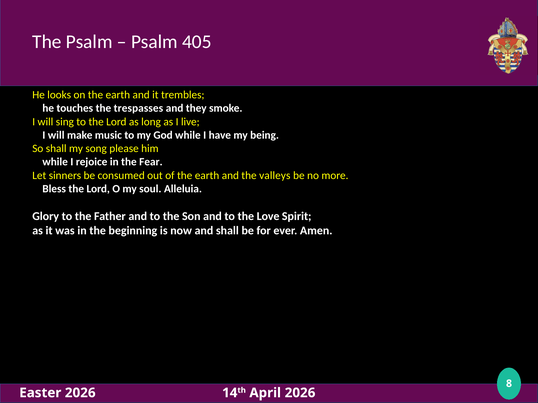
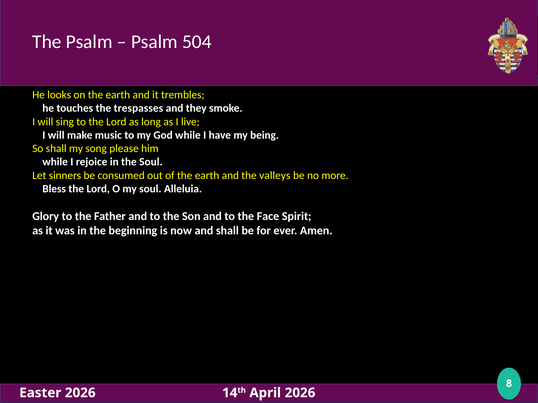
405: 405 -> 504 (197, 42)
the Fear: Fear -> Soul (151, 162)
Love: Love -> Face (268, 216)
